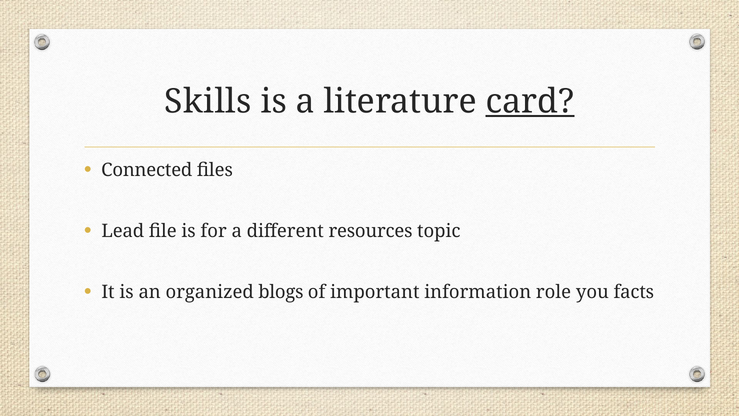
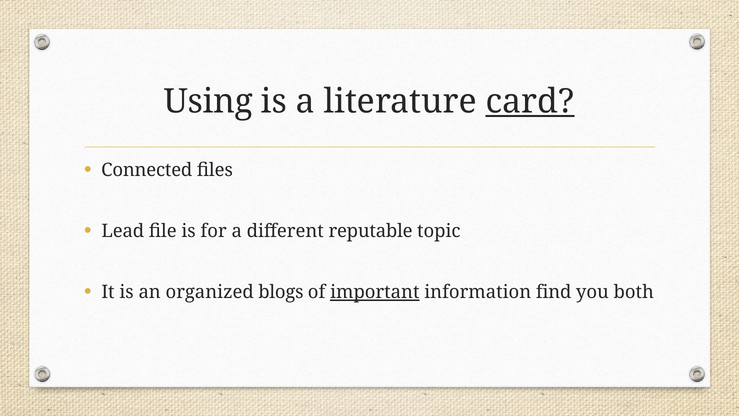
Skills: Skills -> Using (208, 101)
resources: resources -> reputable (371, 231)
important underline: none -> present (375, 292)
role: role -> find (554, 292)
facts: facts -> both (634, 292)
